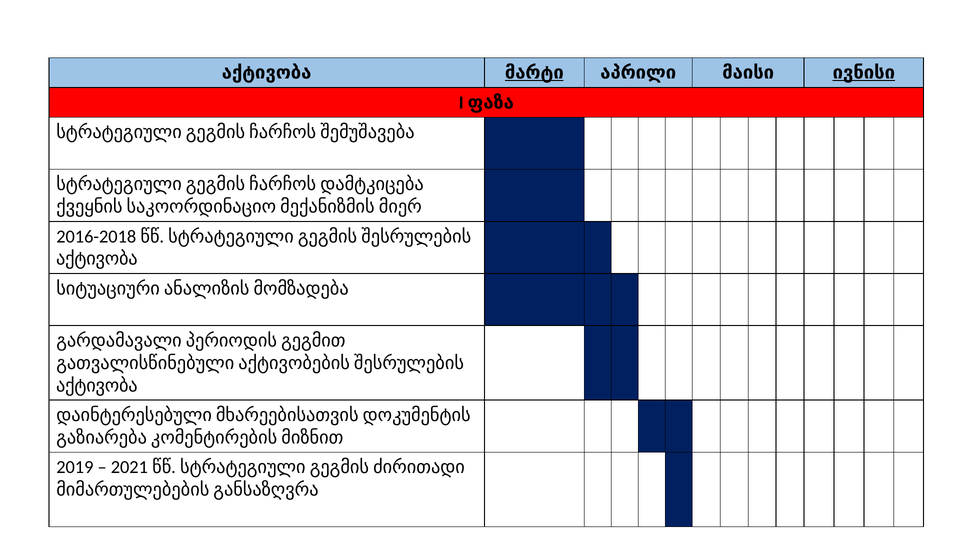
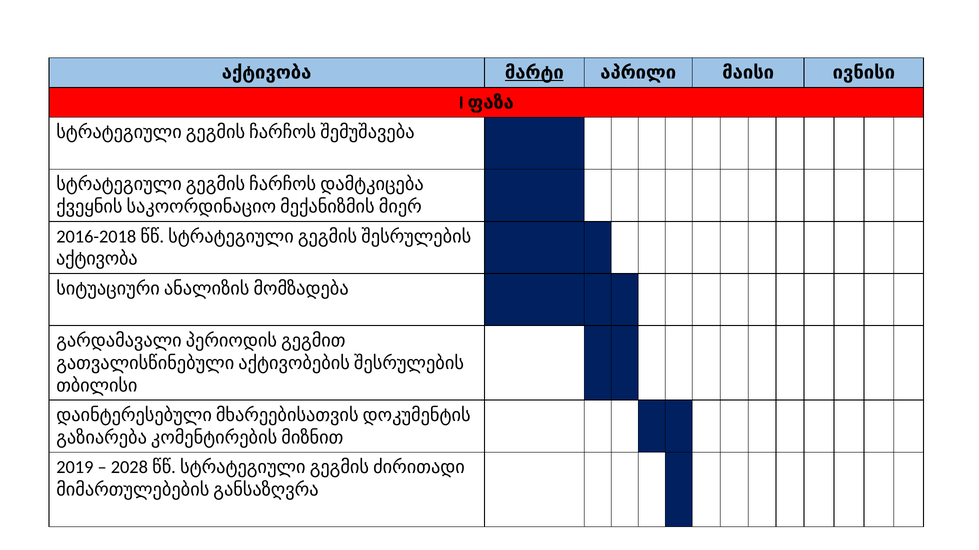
ივნისი underline: present -> none (864, 73)
აქტივობა: აქტივობა -> თბილისი (97, 386)
2021: 2021 -> 2028 (129, 468)
